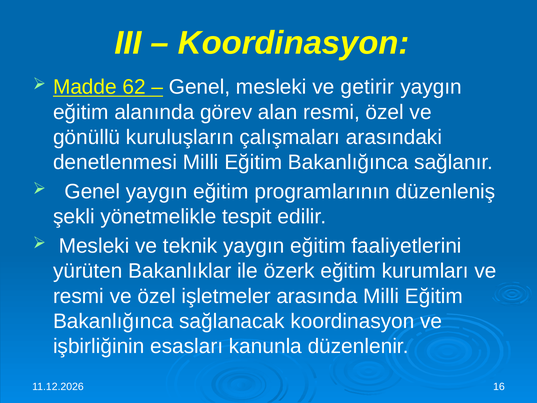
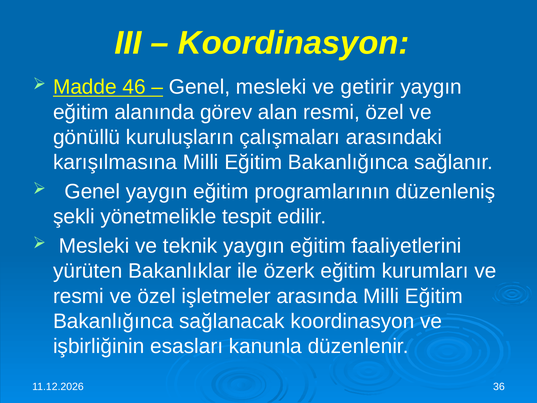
62: 62 -> 46 (134, 87)
denetlenmesi: denetlenmesi -> karışılmasına (115, 162)
16: 16 -> 36 (499, 386)
